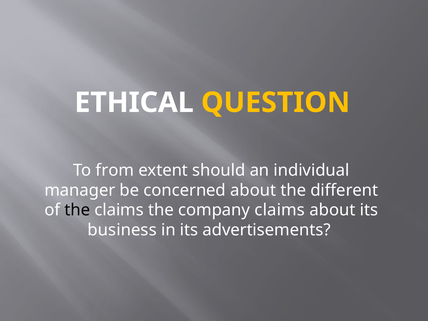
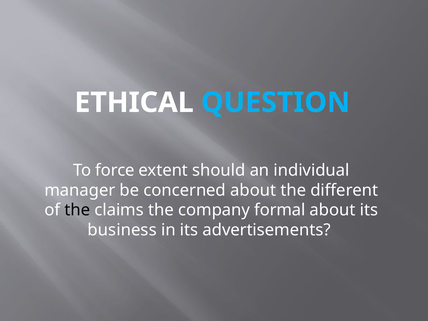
QUESTION colour: yellow -> light blue (276, 103)
from: from -> force (115, 170)
company claims: claims -> formal (280, 210)
